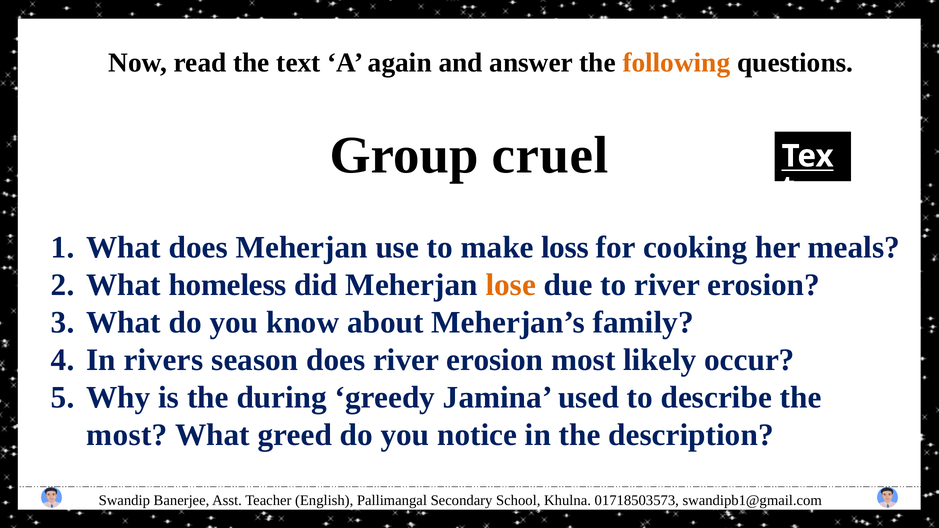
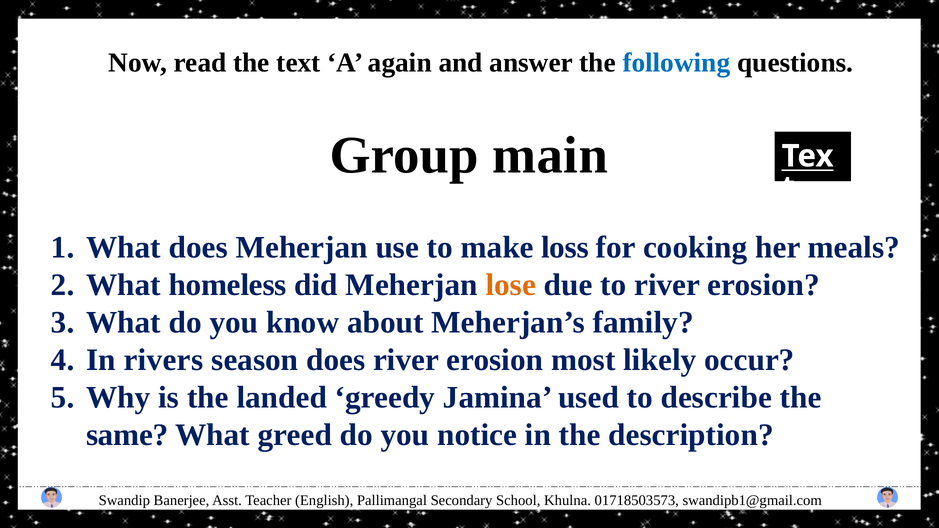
following colour: orange -> blue (676, 63)
cruel: cruel -> main (550, 155)
during: during -> landed (282, 398)
most: most -> same (127, 435)
